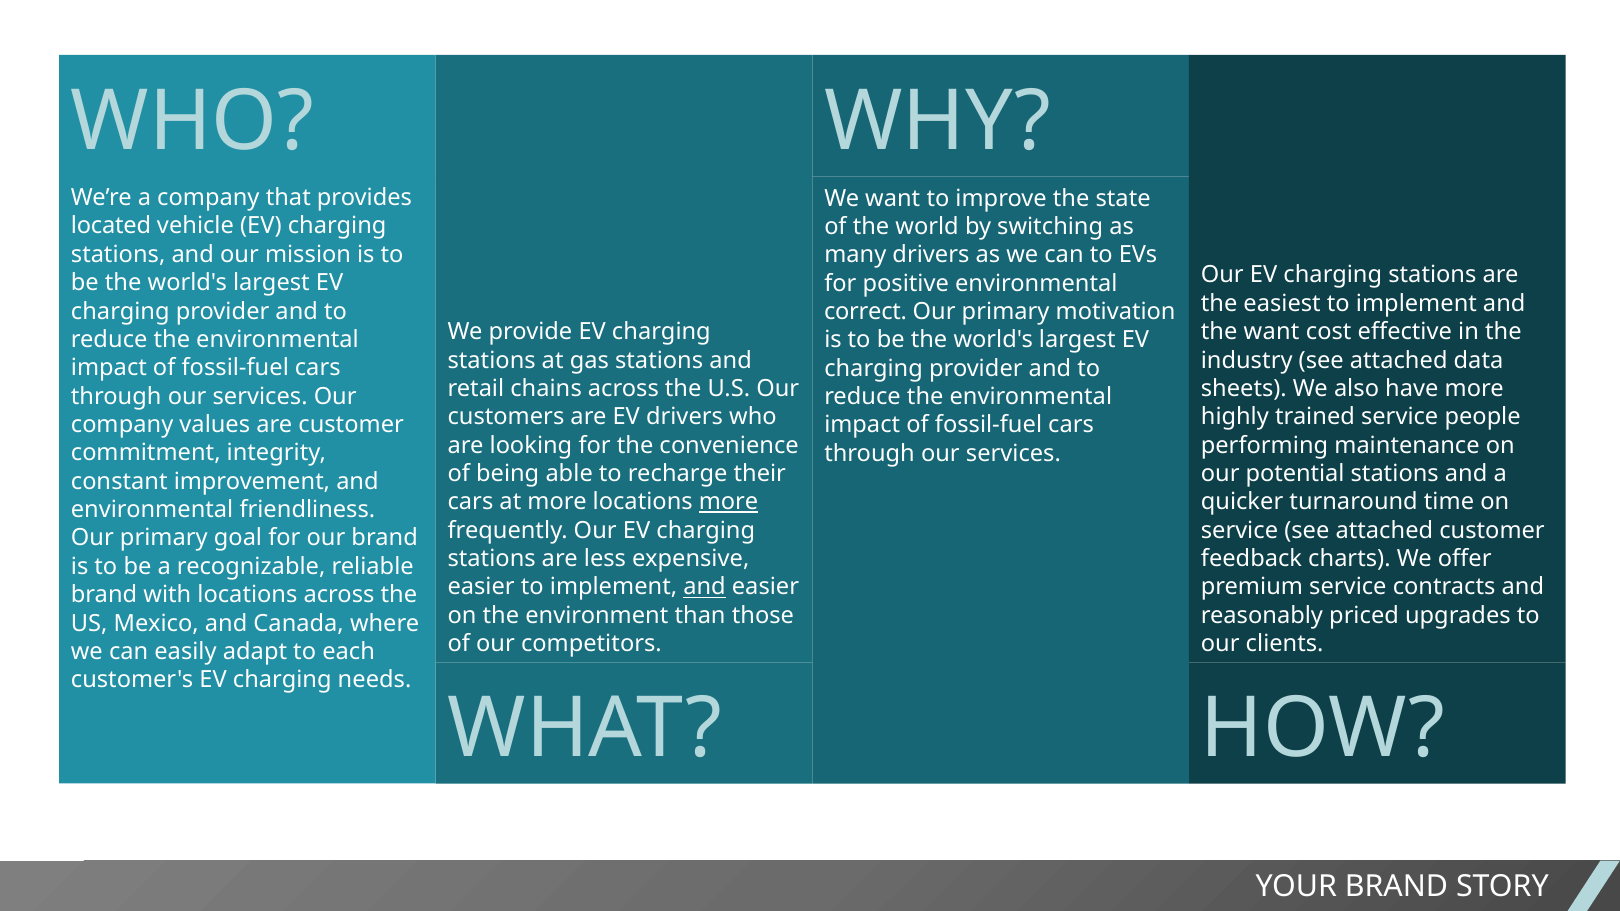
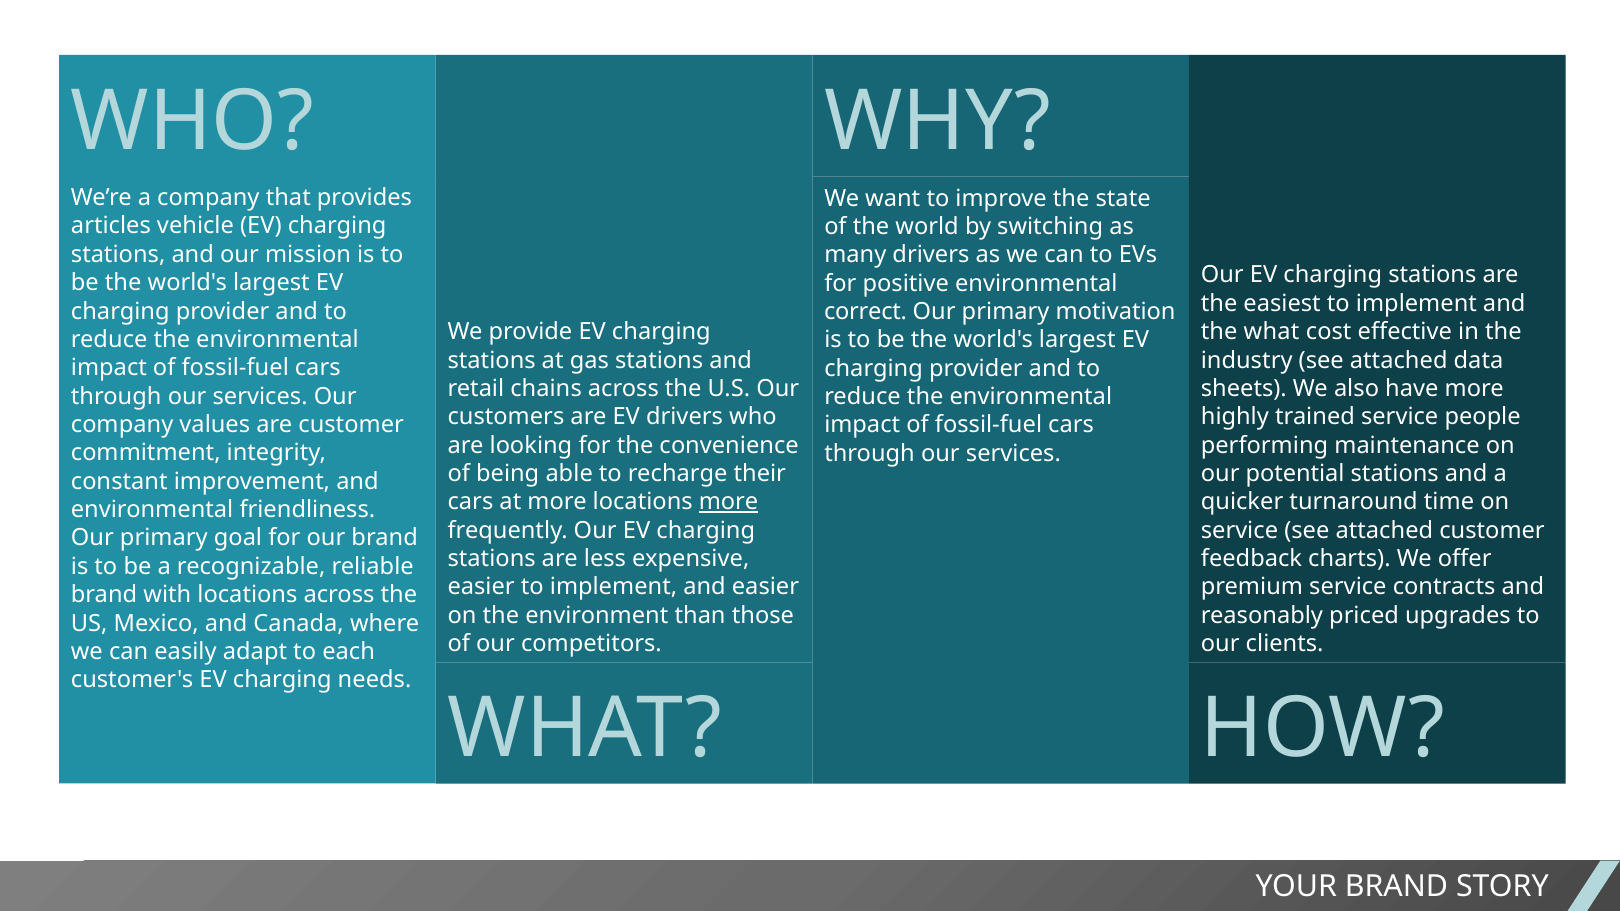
located: located -> articles (111, 226)
the want: want -> what (1272, 332)
and underline: present -> none (705, 587)
